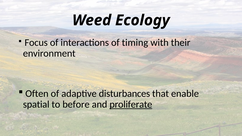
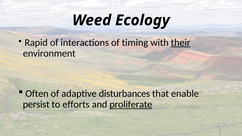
Focus: Focus -> Rapid (36, 43)
their underline: none -> present (181, 43)
spatial: spatial -> persist (36, 105)
before: before -> efforts (76, 105)
